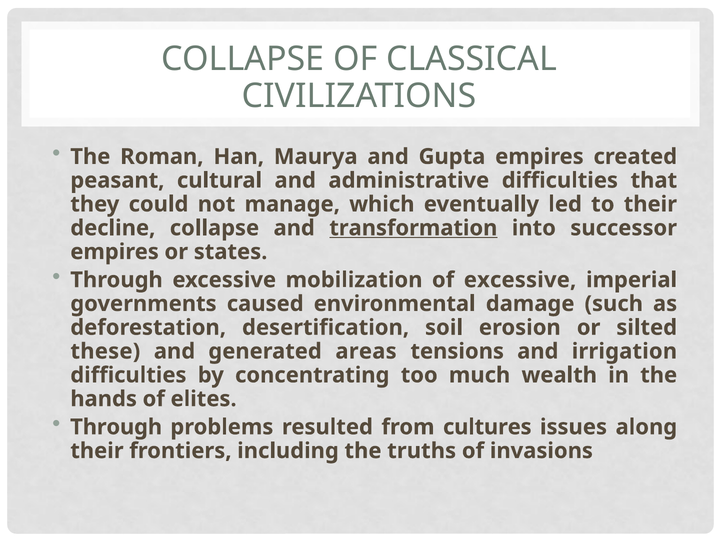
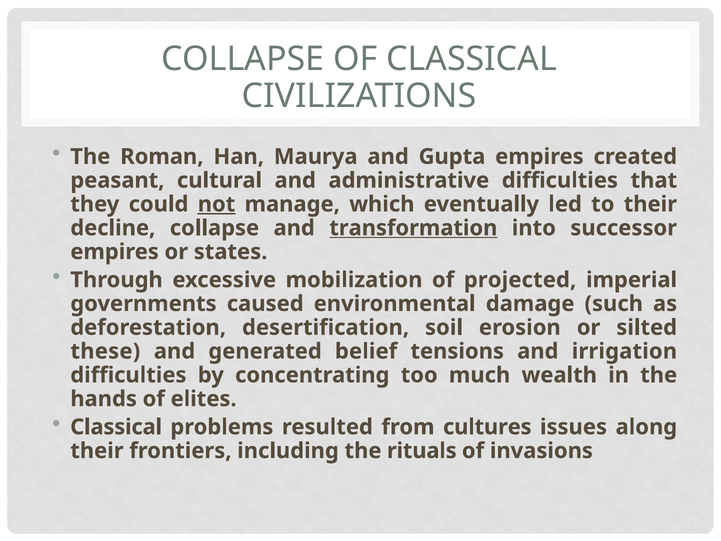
not underline: none -> present (217, 204)
of excessive: excessive -> projected (520, 280)
areas: areas -> belief (366, 351)
Through: Through -> Classical (116, 427)
truths: truths -> rituals (422, 451)
